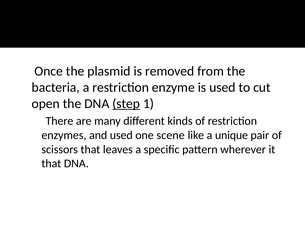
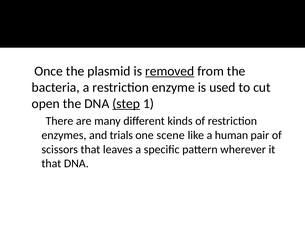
removed underline: none -> present (170, 71)
and used: used -> trials (121, 136)
unique: unique -> human (231, 136)
